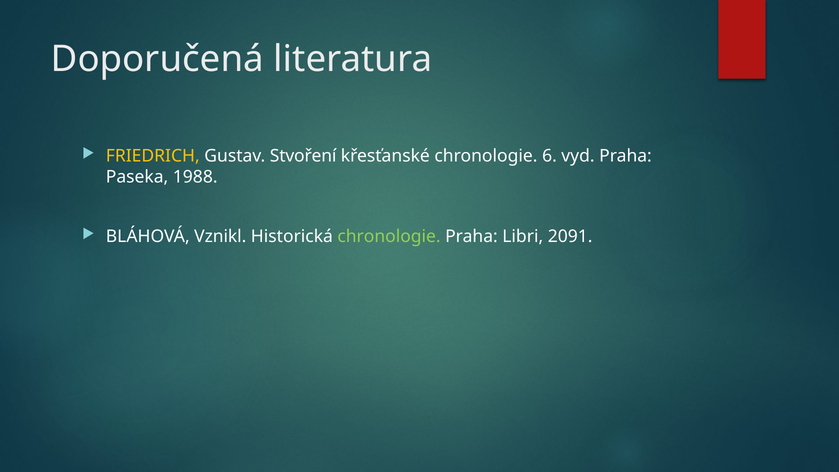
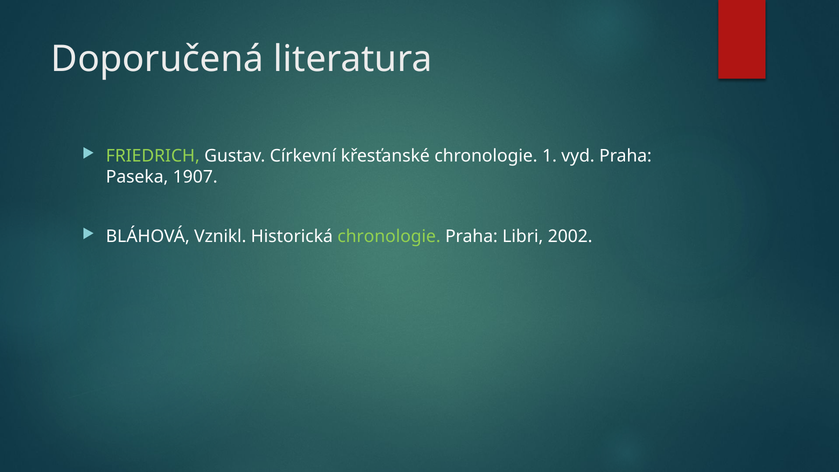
FRIEDRICH colour: yellow -> light green (153, 156)
Stvoření: Stvoření -> Církevní (303, 156)
6: 6 -> 1 (549, 156)
1988: 1988 -> 1907 (195, 177)
2091: 2091 -> 2002 (570, 237)
